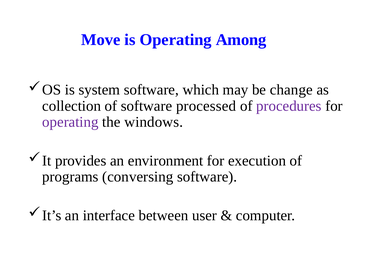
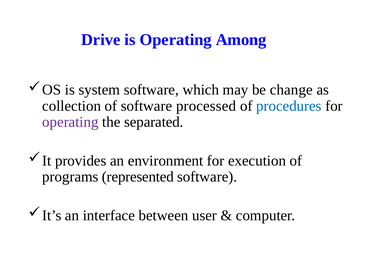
Move: Move -> Drive (101, 40)
procedures colour: purple -> blue (289, 106)
windows: windows -> separated (154, 122)
conversing: conversing -> represented (138, 177)
